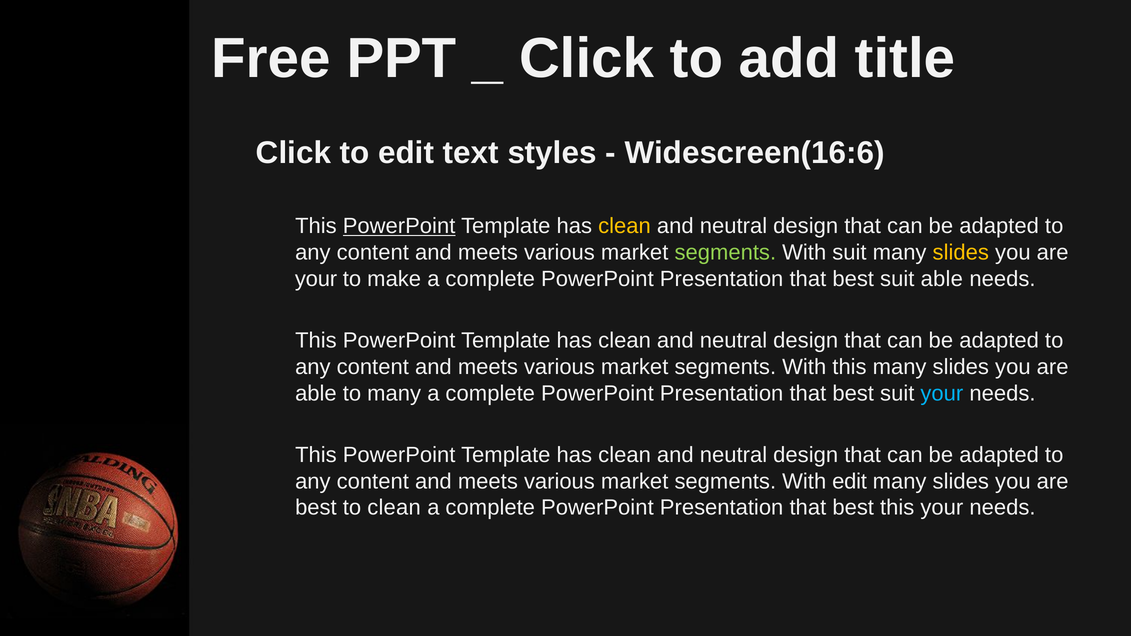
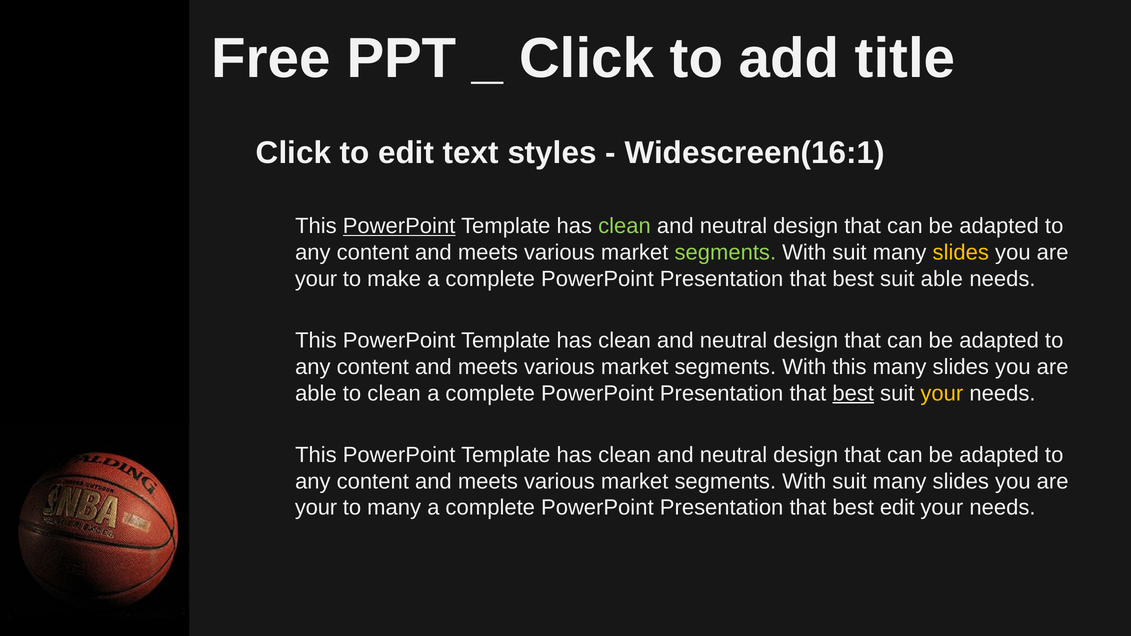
Widescreen(16:6: Widescreen(16:6 -> Widescreen(16:1 (755, 153)
clean colour: yellow -> light green (625, 226)
to many: many -> clean (394, 393)
best underline: none -> present (853, 393)
your colour: light blue -> yellow (942, 393)
edit: edit -> suit (849, 481)
best: best -> your (316, 508)
to clean: clean -> many (394, 508)
best this: this -> edit (897, 508)
